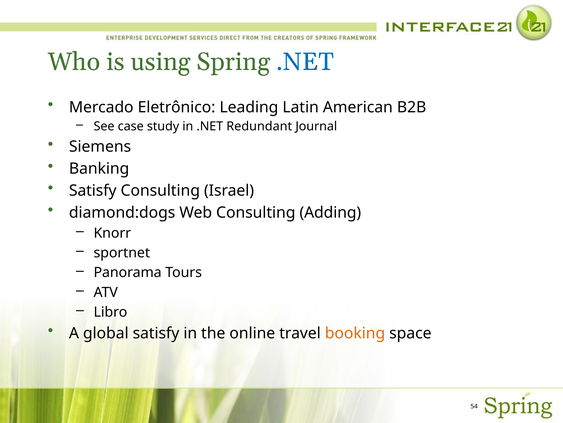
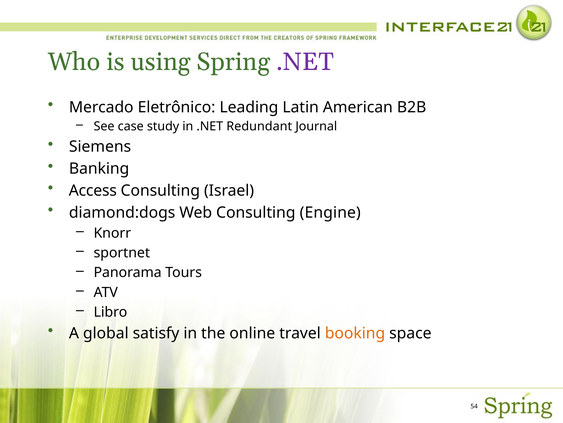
.NET colour: blue -> purple (305, 62)
Satisfy: Satisfy -> Access (93, 190)
Adding: Adding -> Engine (330, 212)
